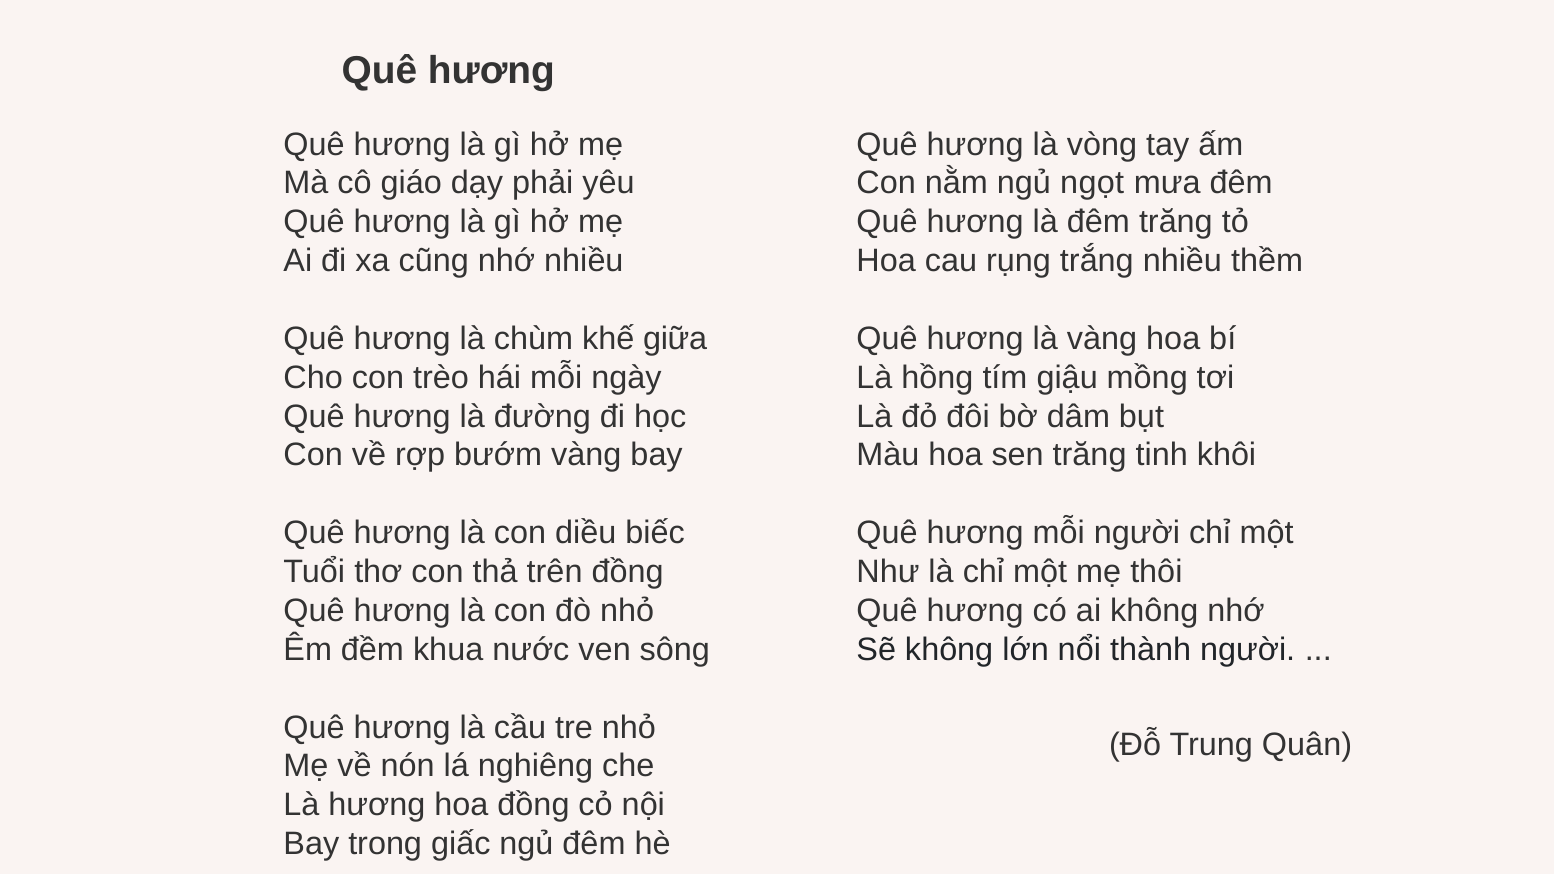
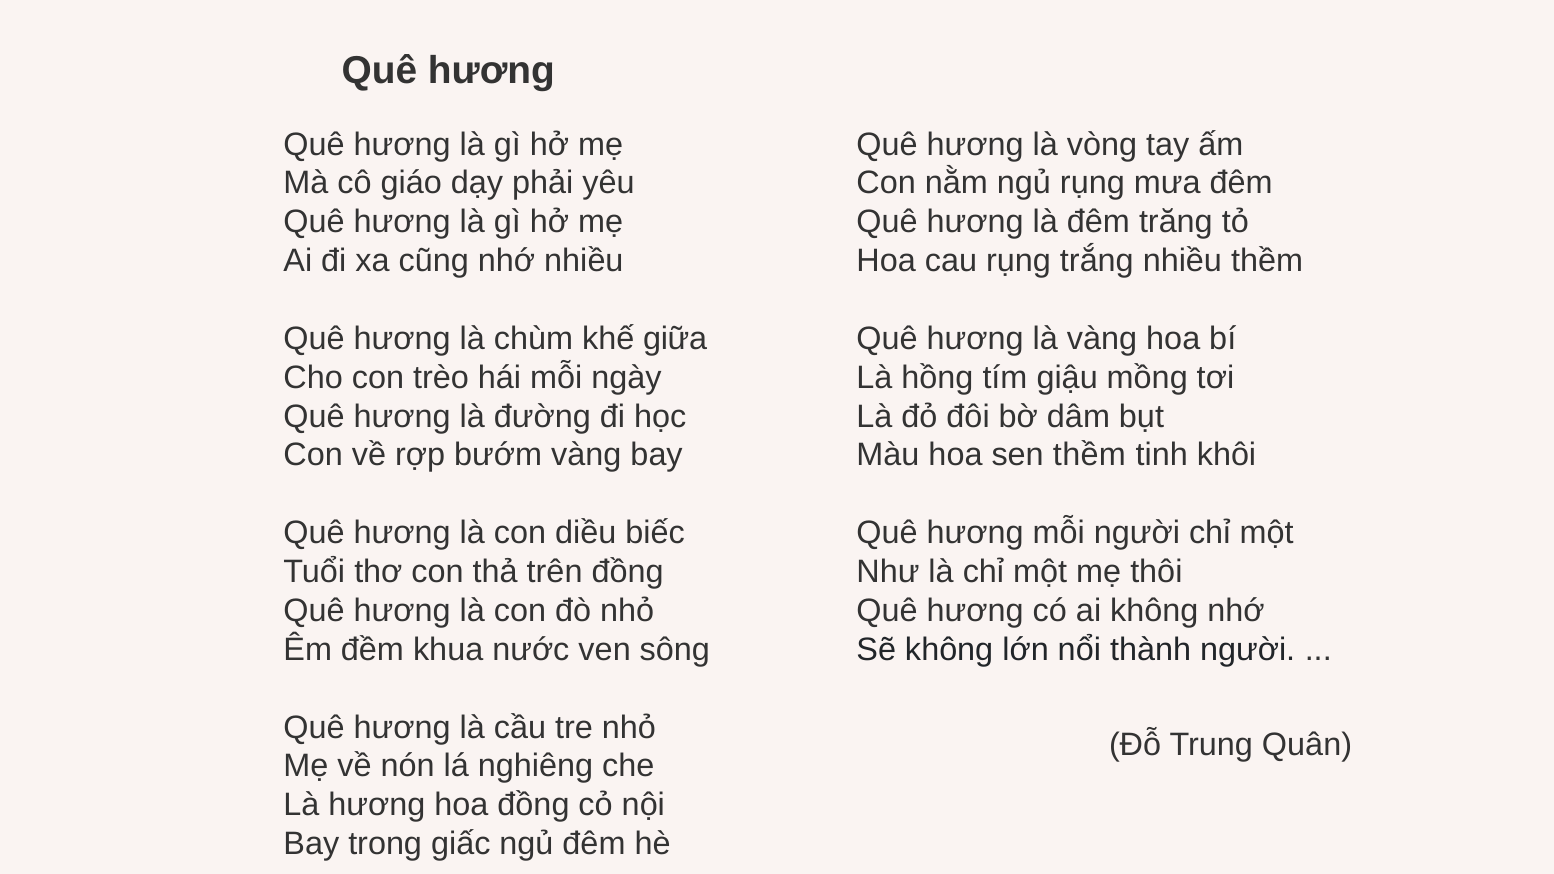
ngủ ngọt: ngọt -> rụng (1092, 183)
sen trăng: trăng -> thềm (1089, 455)
